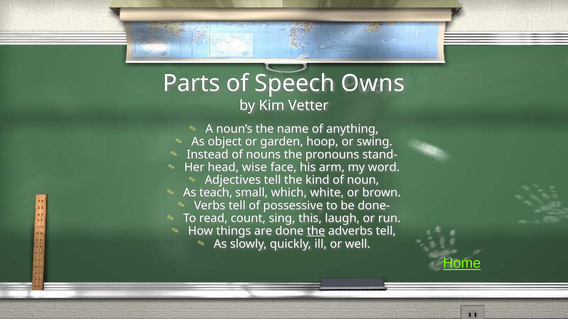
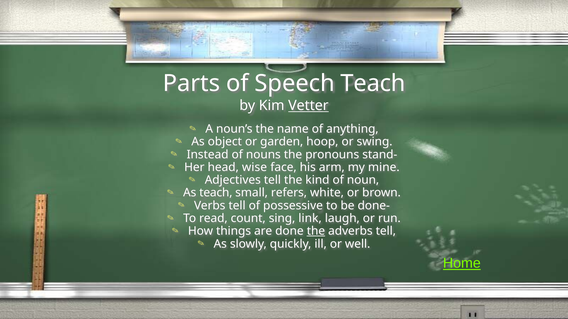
Speech Owns: Owns -> Teach (373, 84)
Vetter underline: none -> present (308, 106)
word: word -> mine (384, 167)
which: which -> refers (289, 193)
this: this -> link (310, 219)
